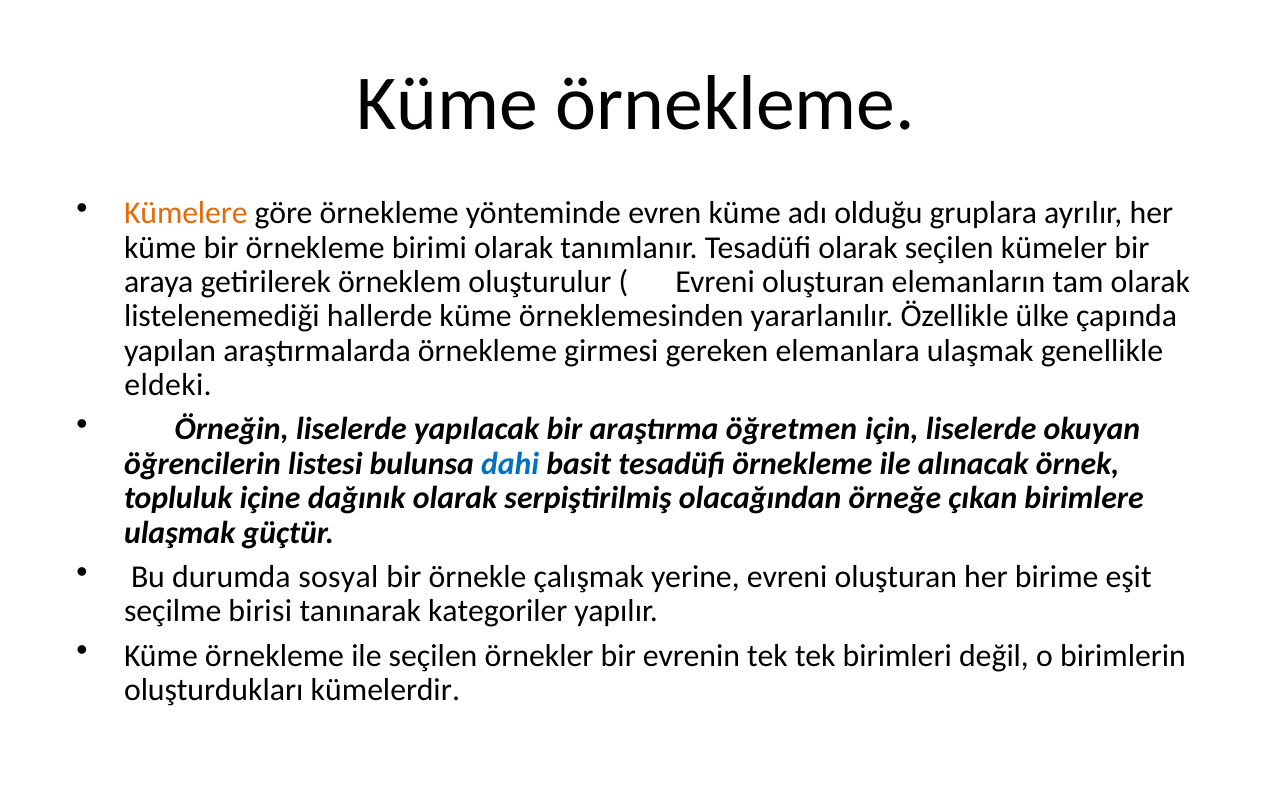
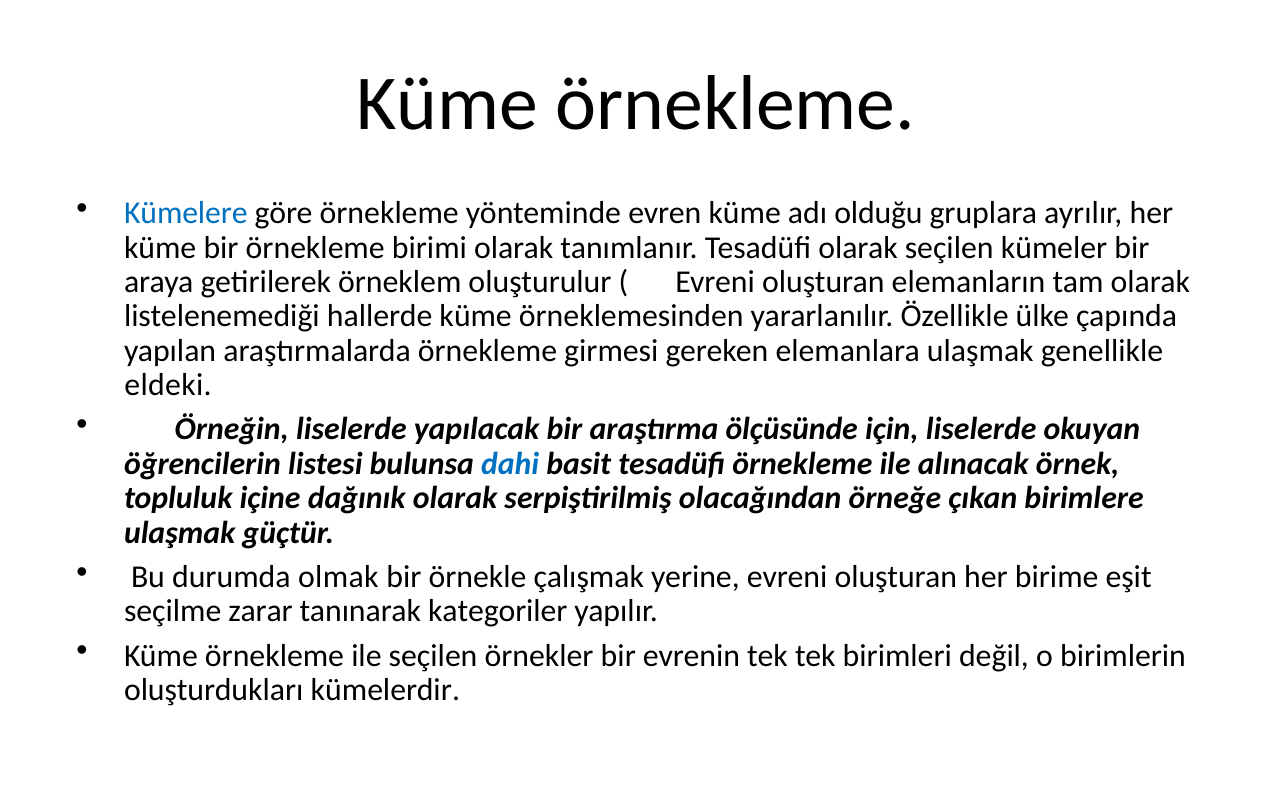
Kümelere colour: orange -> blue (186, 213)
öğretmen: öğretmen -> ölçüsünde (792, 429)
sosyal: sosyal -> olmak (338, 577)
birisi: birisi -> zarar (261, 611)
